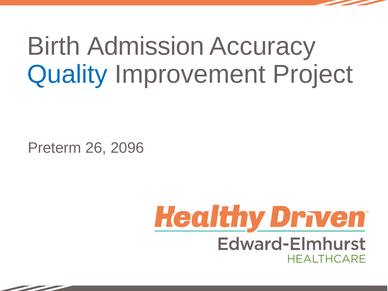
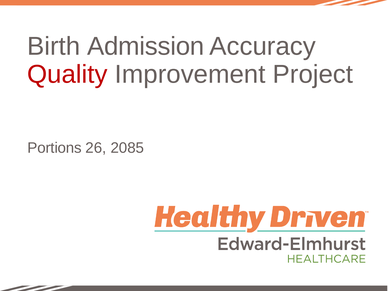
Quality colour: blue -> red (67, 74)
Preterm: Preterm -> Portions (55, 148)
2096: 2096 -> 2085 (127, 148)
